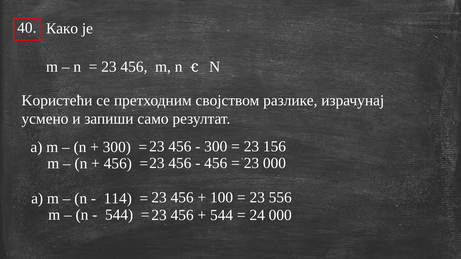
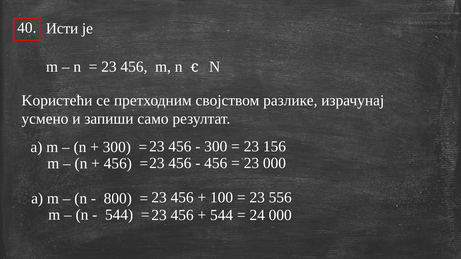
Како: Како -> Исти (62, 29)
114: 114 -> 800 (118, 199)
